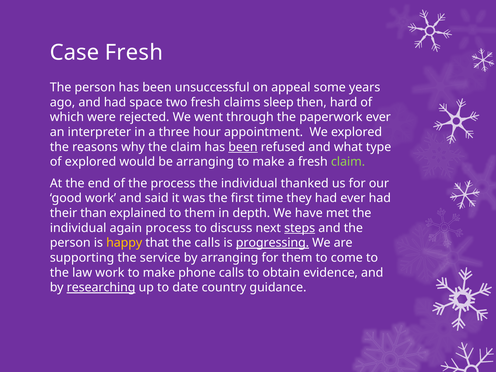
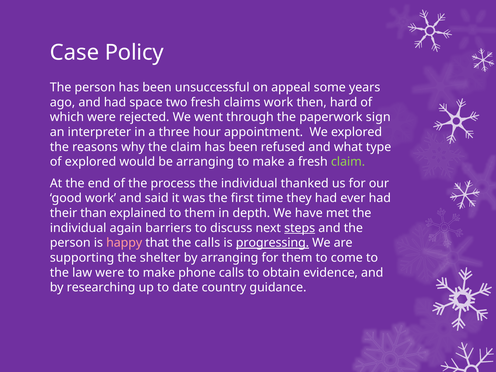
Case Fresh: Fresh -> Policy (134, 52)
claims sleep: sleep -> work (278, 102)
paperwork ever: ever -> sign (378, 117)
been underline: present -> none (243, 147)
again process: process -> barriers (168, 228)
happy colour: yellow -> pink (124, 243)
service: service -> shelter (160, 258)
law work: work -> were (110, 273)
researching underline: present -> none (101, 287)
